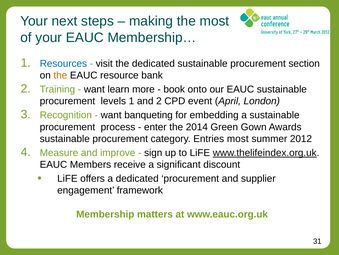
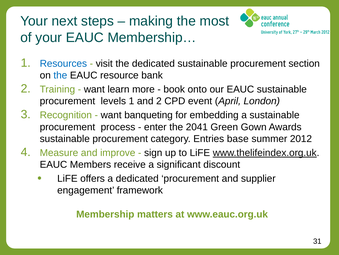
the colour: orange -> blue (60, 75)
2014: 2014 -> 2041 (197, 127)
Entries most: most -> base (238, 138)
